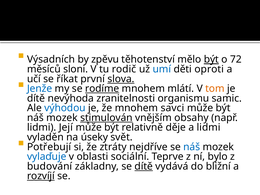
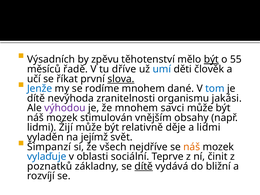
72: 72 -> 55 (236, 59)
sloni: sloni -> řadě (76, 69)
rodič: rodič -> dříve (124, 69)
oproti: oproti -> člověk (209, 69)
rodíme underline: present -> none (102, 89)
mlátí: mlátí -> dané (181, 89)
tom colour: orange -> blue (215, 89)
samic: samic -> jakási (227, 98)
výhodou colour: blue -> purple (65, 108)
stimulován underline: present -> none (106, 118)
Její: Její -> Žijí (66, 127)
úseky: úseky -> jejímž (94, 137)
Potřebují: Potřebují -> Šimpanzí (49, 147)
ztráty: ztráty -> všech (113, 147)
náš colour: blue -> orange (192, 147)
bylo: bylo -> činit (218, 157)
budování: budování -> poznatků (50, 166)
rozvíjí underline: present -> none (41, 176)
